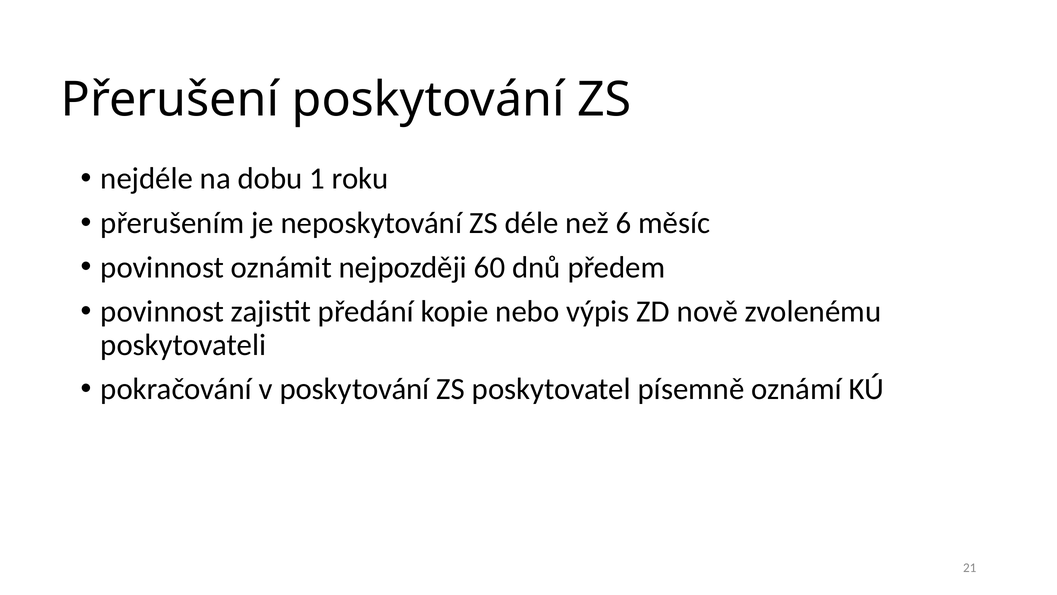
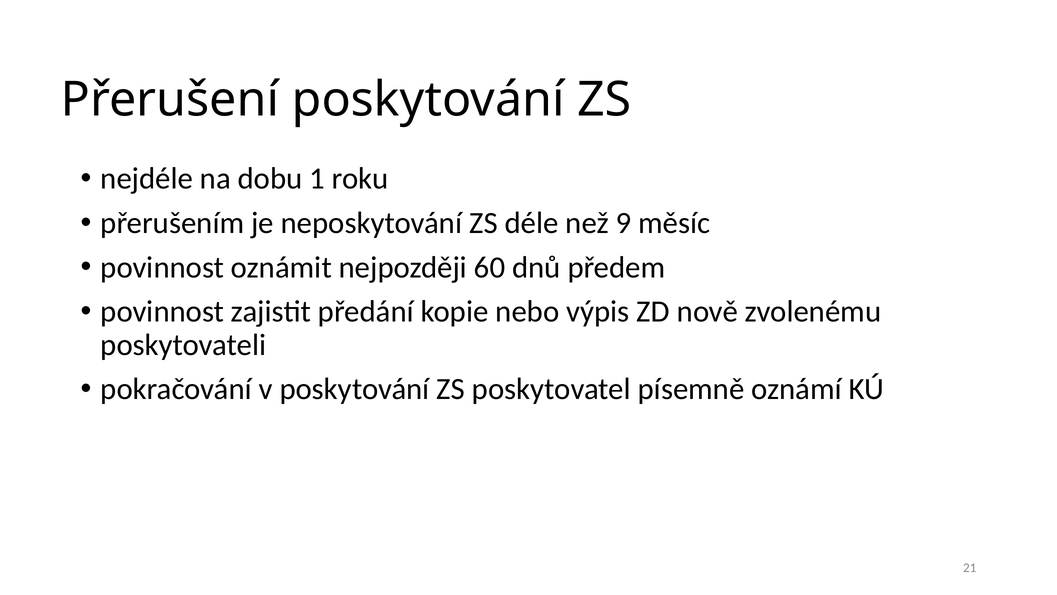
6: 6 -> 9 (624, 223)
